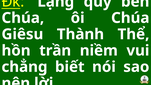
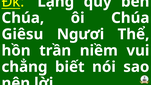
Thành: Thành -> Ngươi (81, 34)
